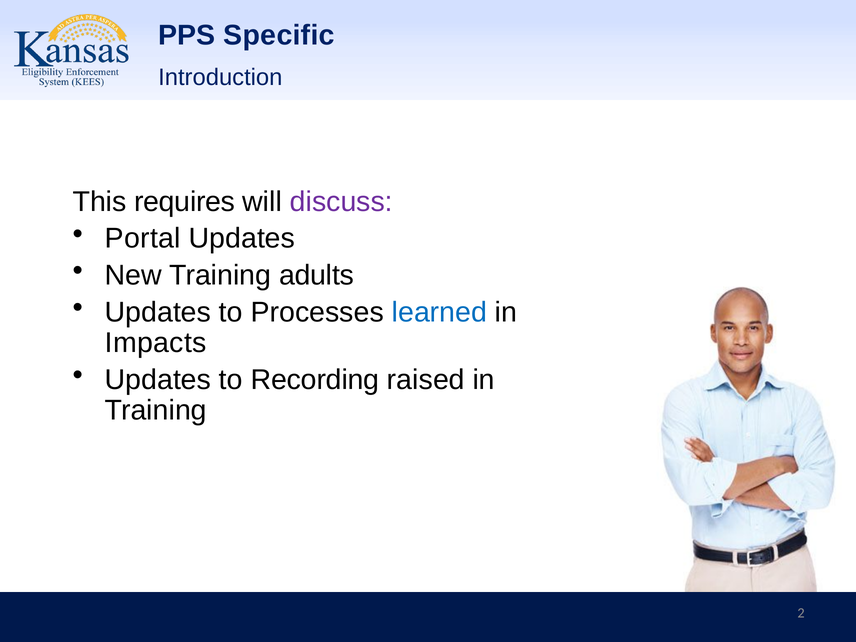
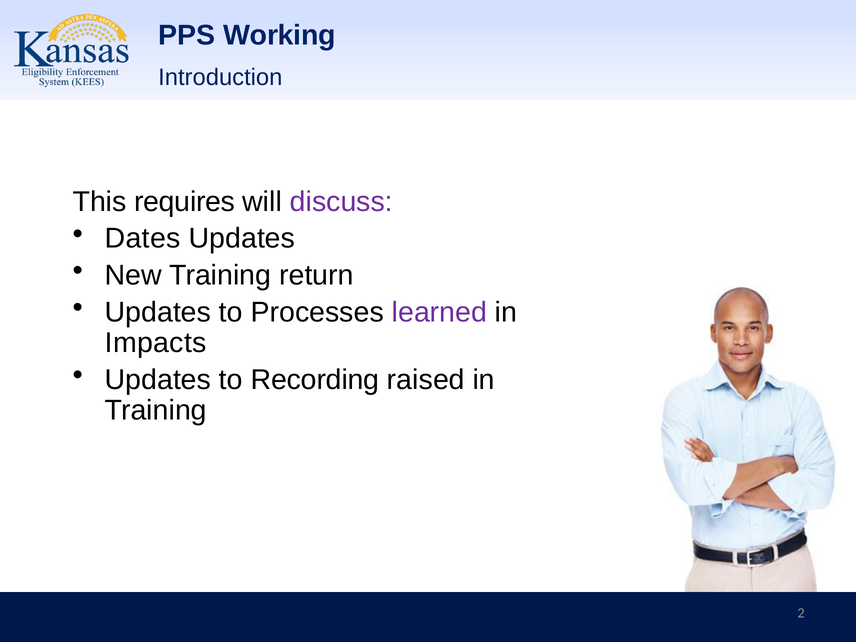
Specific: Specific -> Working (279, 35)
Portal: Portal -> Dates (143, 239)
adults: adults -> return (316, 275)
learned colour: blue -> purple (439, 312)
